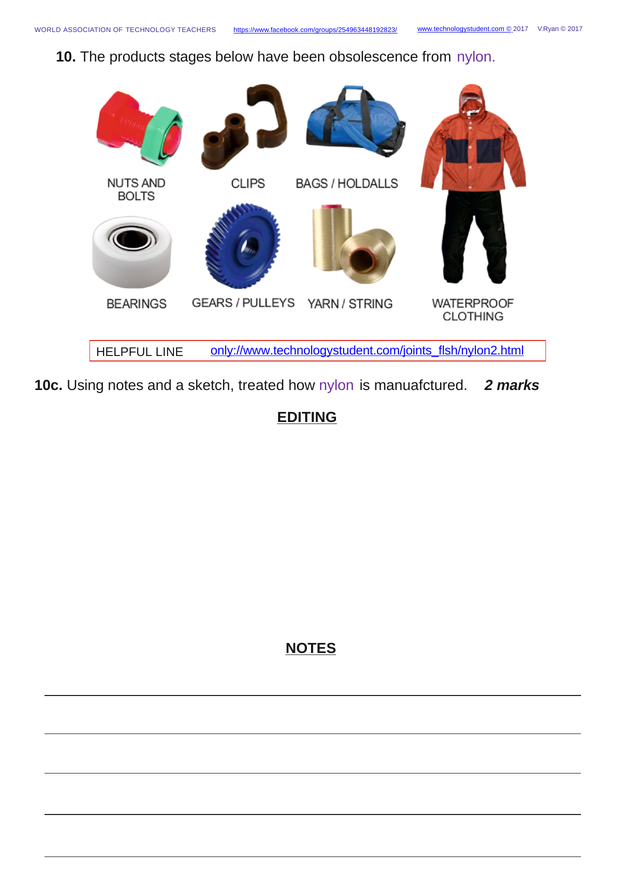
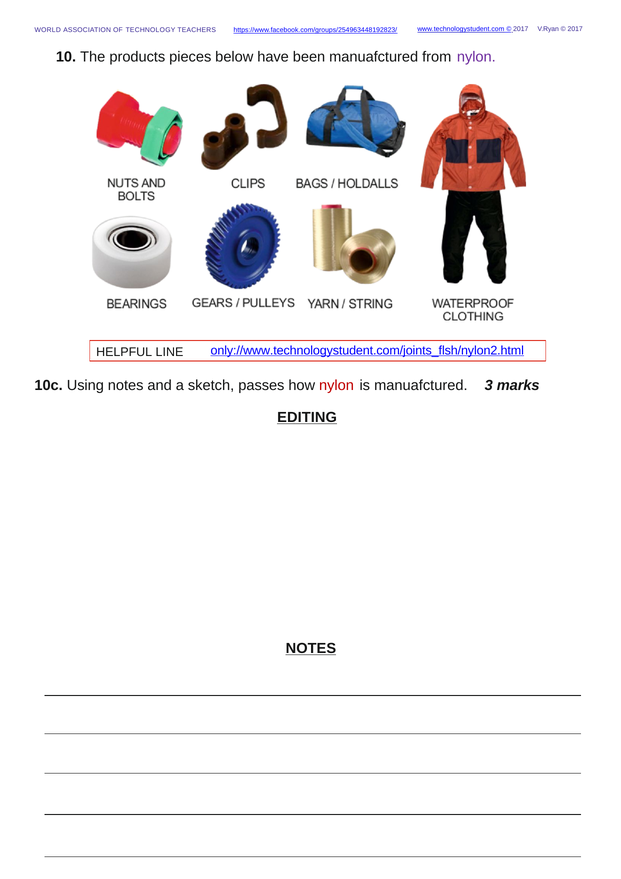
stages: stages -> pieces (190, 57)
been obsolescence: obsolescence -> manuafctured (374, 57)
treated: treated -> passes (261, 385)
nylon colour: purple -> red (337, 385)
2: 2 -> 3 (489, 385)
